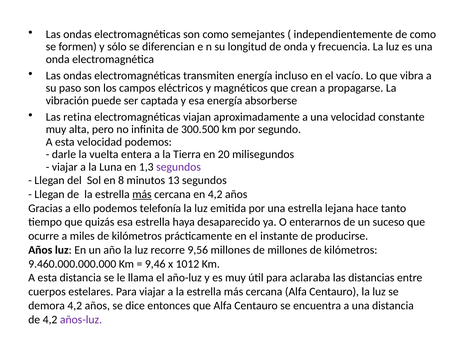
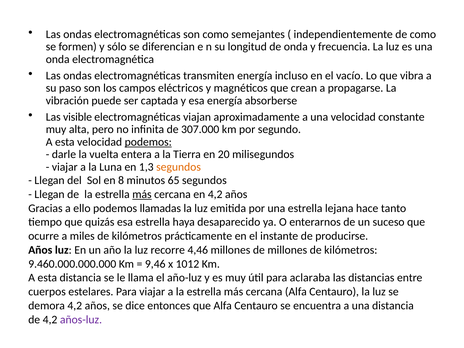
retina: retina -> visible (78, 117)
300.500: 300.500 -> 307.000 (200, 129)
podemos underline: none -> present (148, 142)
segundos colour: purple -> orange (179, 167)
13: 13 -> 65 (174, 180)
telefonía: telefonía -> llamadas (160, 208)
9,56: 9,56 -> 4,46 (198, 250)
